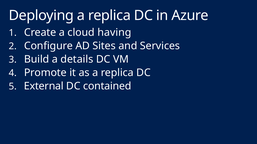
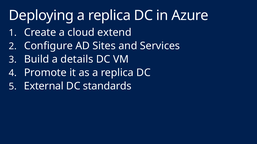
having: having -> extend (114, 33)
contained: contained -> standards (107, 86)
